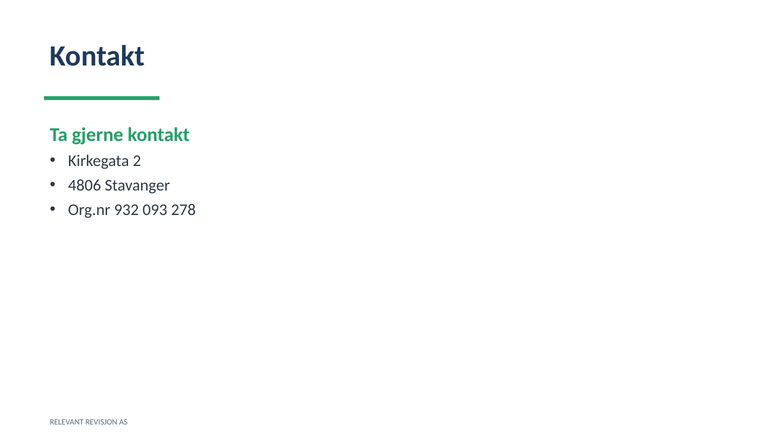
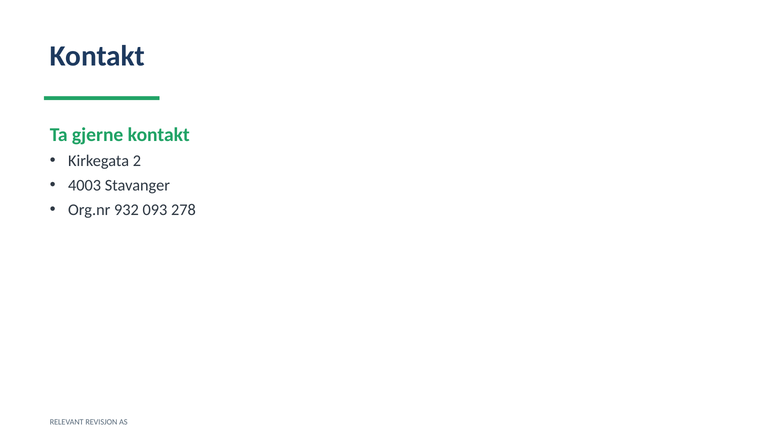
4806: 4806 -> 4003 (85, 185)
